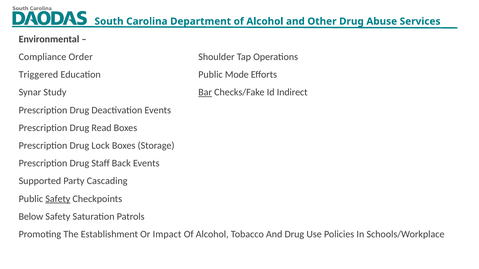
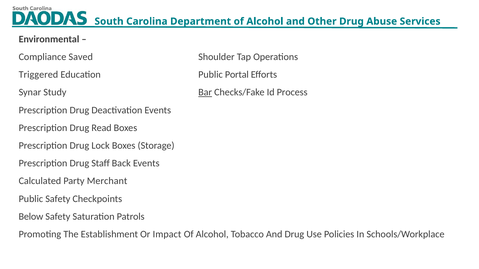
Order: Order -> Saved (81, 57)
Mode: Mode -> Portal (237, 75)
Indirect: Indirect -> Process (292, 92)
Supported: Supported -> Calculated (40, 181)
Cascading: Cascading -> Merchant (107, 181)
Safety underline: present -> none (58, 199)
